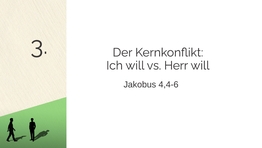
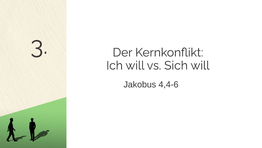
Herr: Herr -> Sich (176, 65)
